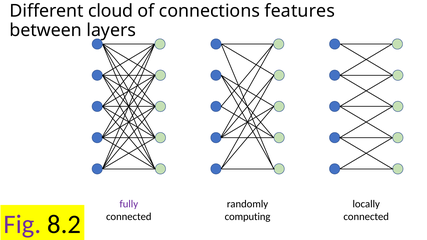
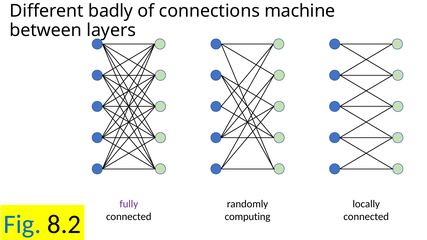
cloud: cloud -> badly (111, 11)
features: features -> machine (300, 11)
Fig colour: purple -> blue (22, 225)
